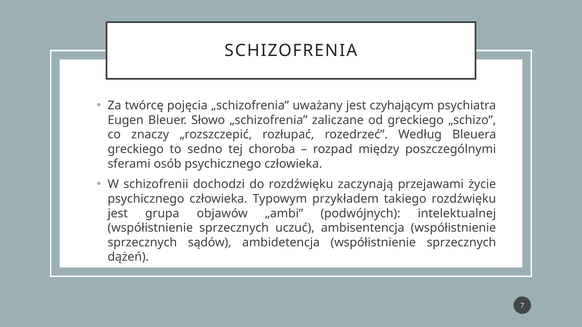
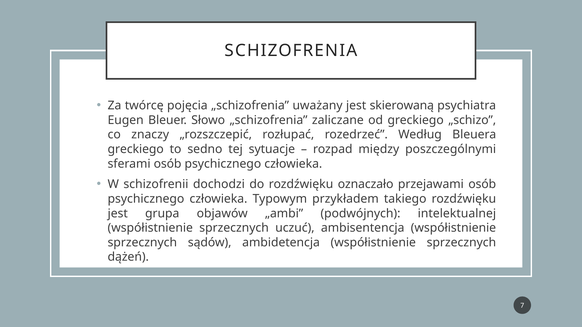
czyhającym: czyhającym -> skierowaną (402, 106)
choroba: choroba -> sytuacje (272, 149)
zaczynają: zaczynają -> oznaczało (366, 184)
przejawami życie: życie -> osób (482, 184)
